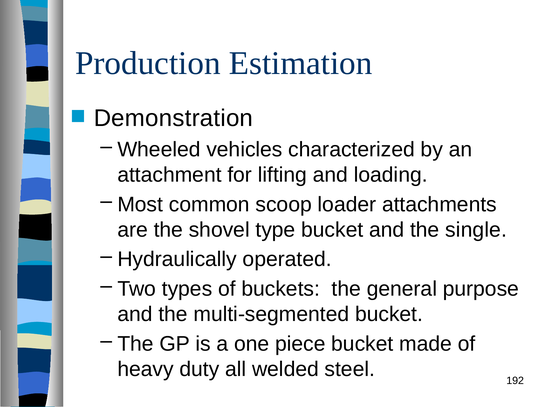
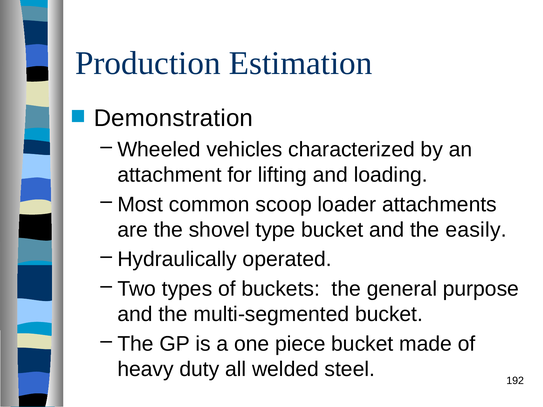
single: single -> easily (476, 230)
